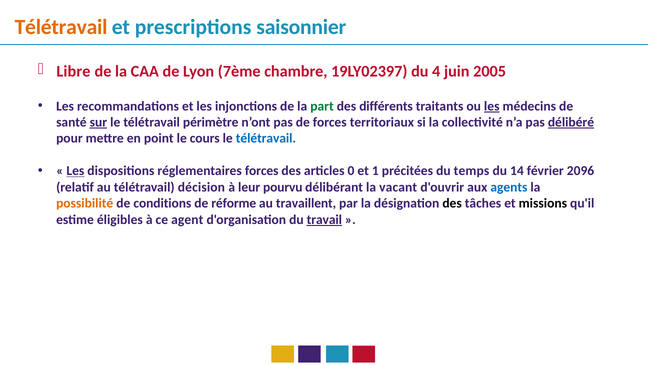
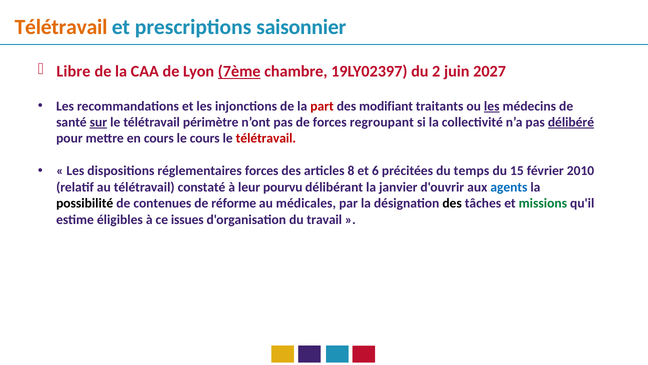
7ème underline: none -> present (239, 71)
4: 4 -> 2 (436, 71)
2005: 2005 -> 2027 (490, 71)
part colour: green -> red (322, 106)
différents: différents -> modifiant (386, 106)
territoriaux: territoriaux -> regroupant (382, 122)
en point: point -> cours (159, 138)
télétravail colour: blue -> red (266, 138)
Les underline: present -> none (75, 171)
0: 0 -> 8 (351, 171)
1: 1 -> 6 (375, 171)
14: 14 -> 15 (517, 171)
2096: 2096 -> 2010 (581, 171)
décision: décision -> constaté (202, 187)
vacant: vacant -> janvier (398, 187)
possibilité colour: orange -> black (85, 203)
conditions: conditions -> contenues (162, 203)
travaillent: travaillent -> médicales (306, 203)
missions colour: black -> green (543, 203)
agent: agent -> issues (187, 219)
travail underline: present -> none (324, 219)
